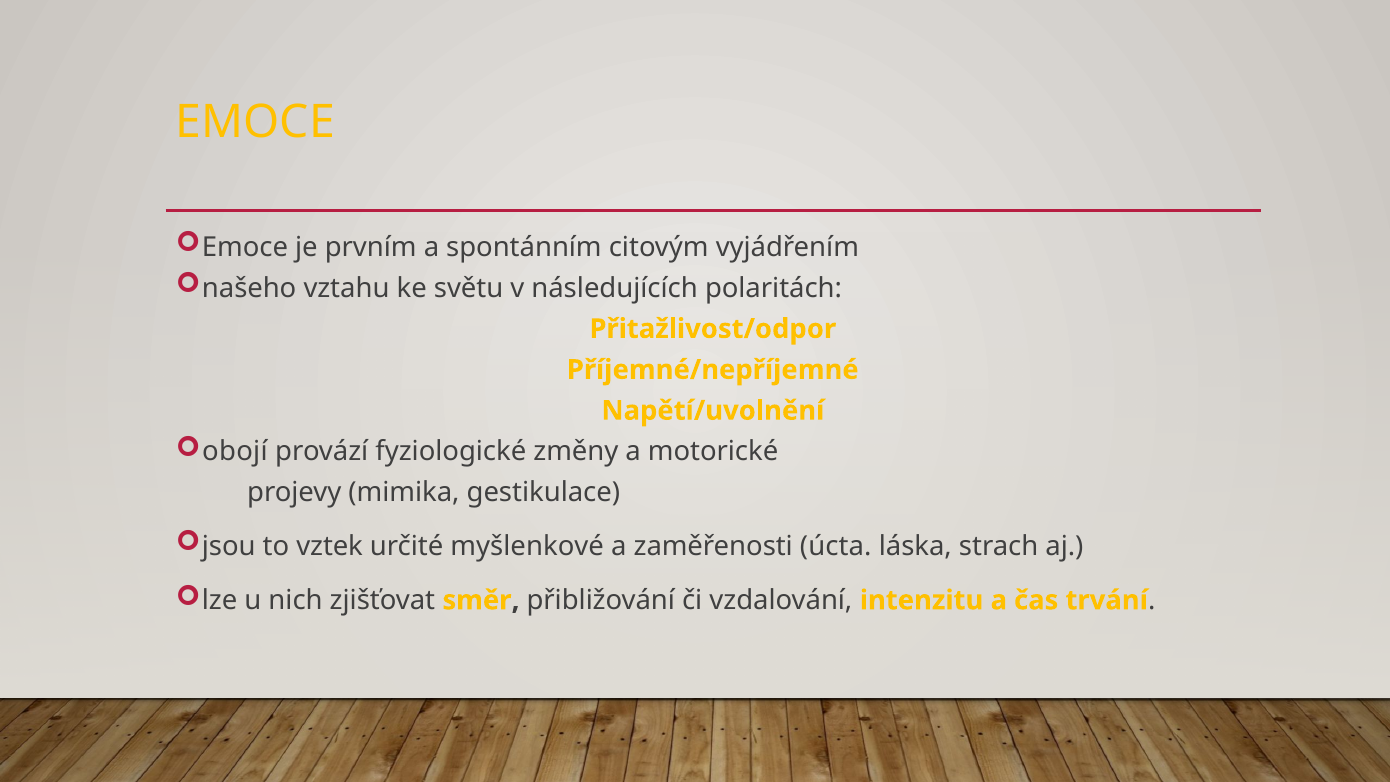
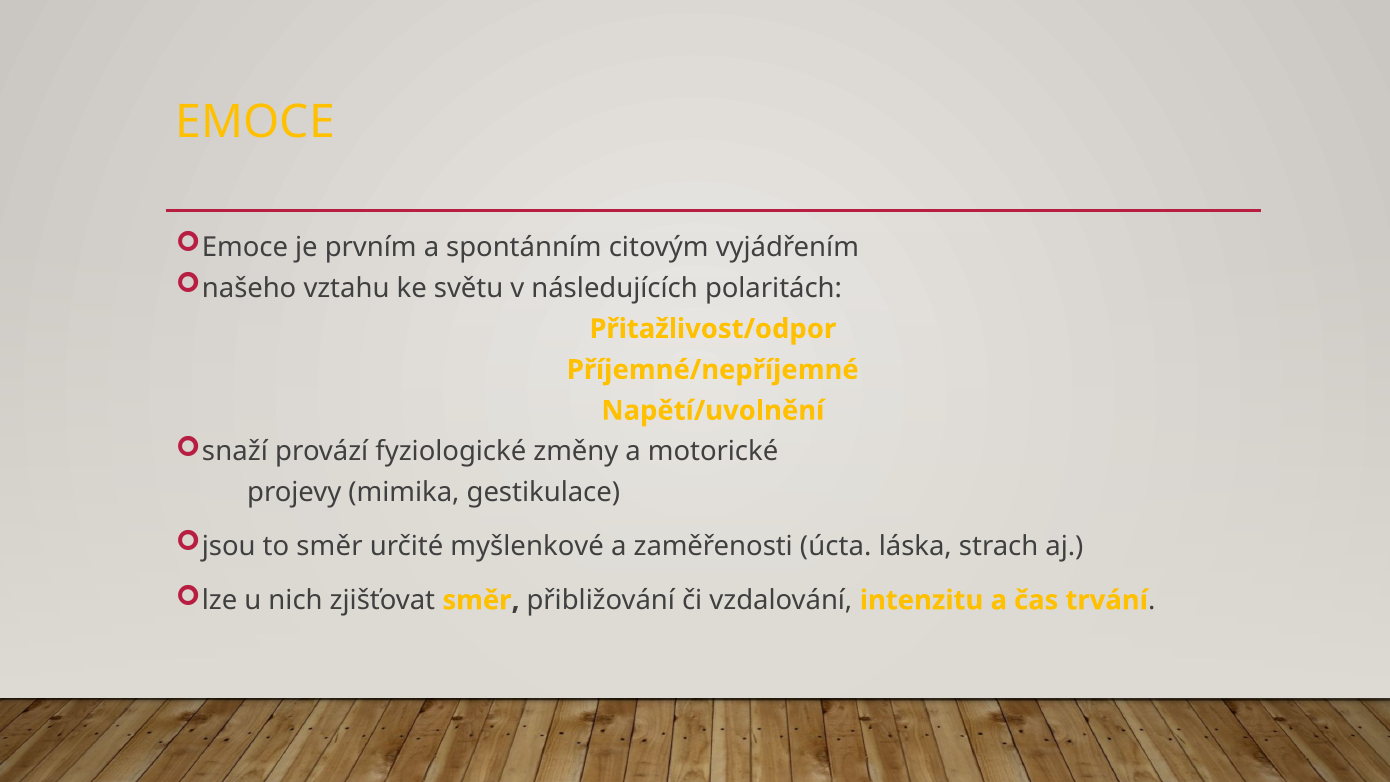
obojí: obojí -> snaží (235, 451)
to vztek: vztek -> směr (330, 546)
